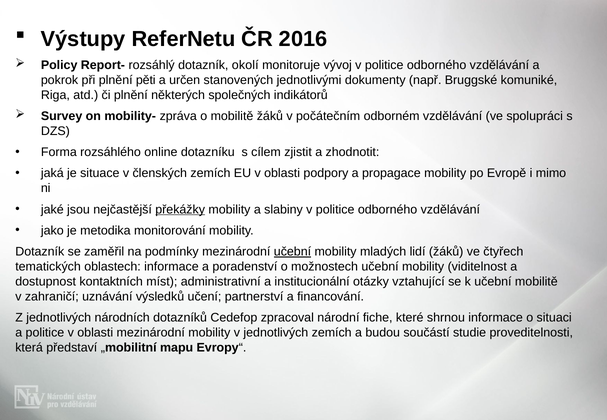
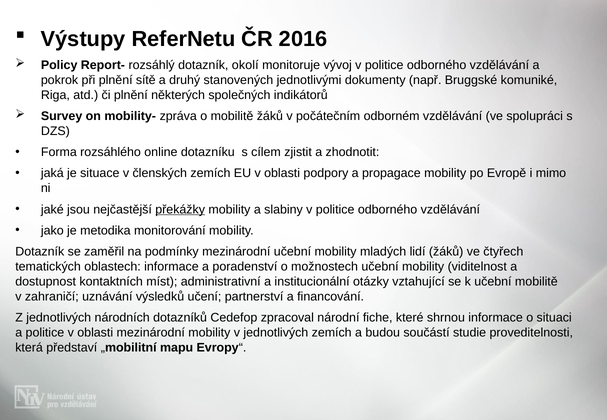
pěti: pěti -> sítě (146, 80)
určen: určen -> druhý (185, 80)
učební underline: present -> none (292, 252)
